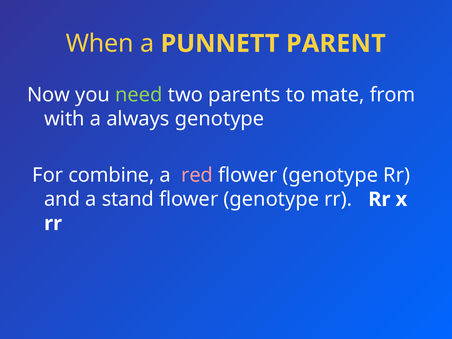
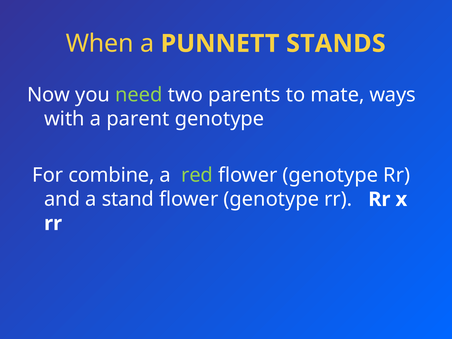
PARENT: PARENT -> STANDS (336, 44)
from: from -> ways (393, 95)
always: always -> parent (138, 119)
red colour: pink -> light green (197, 175)
